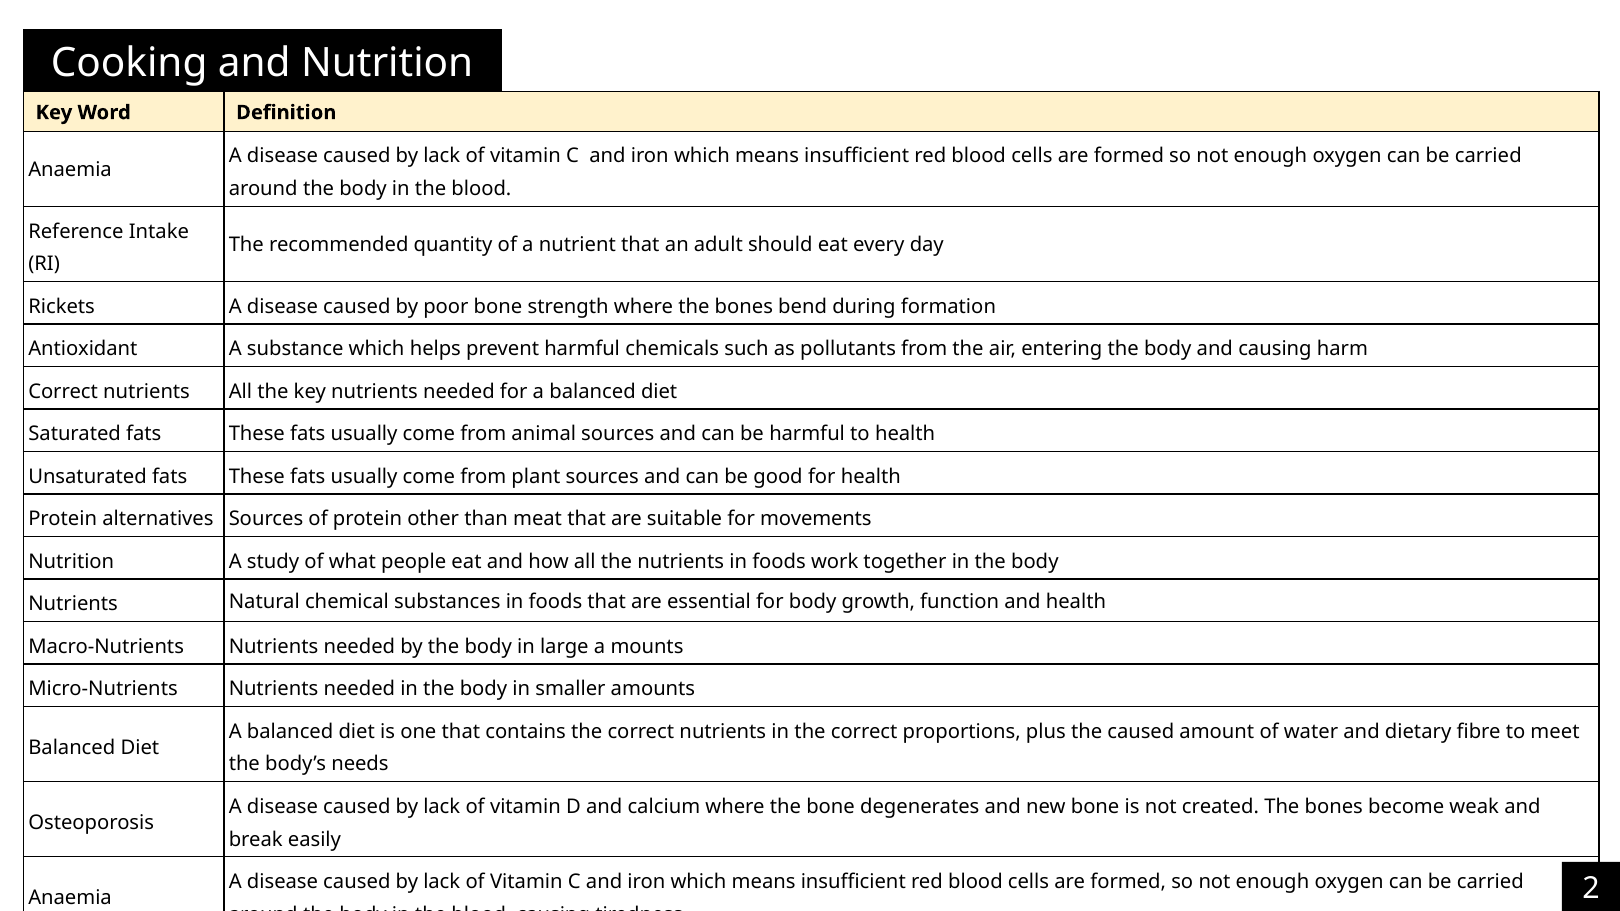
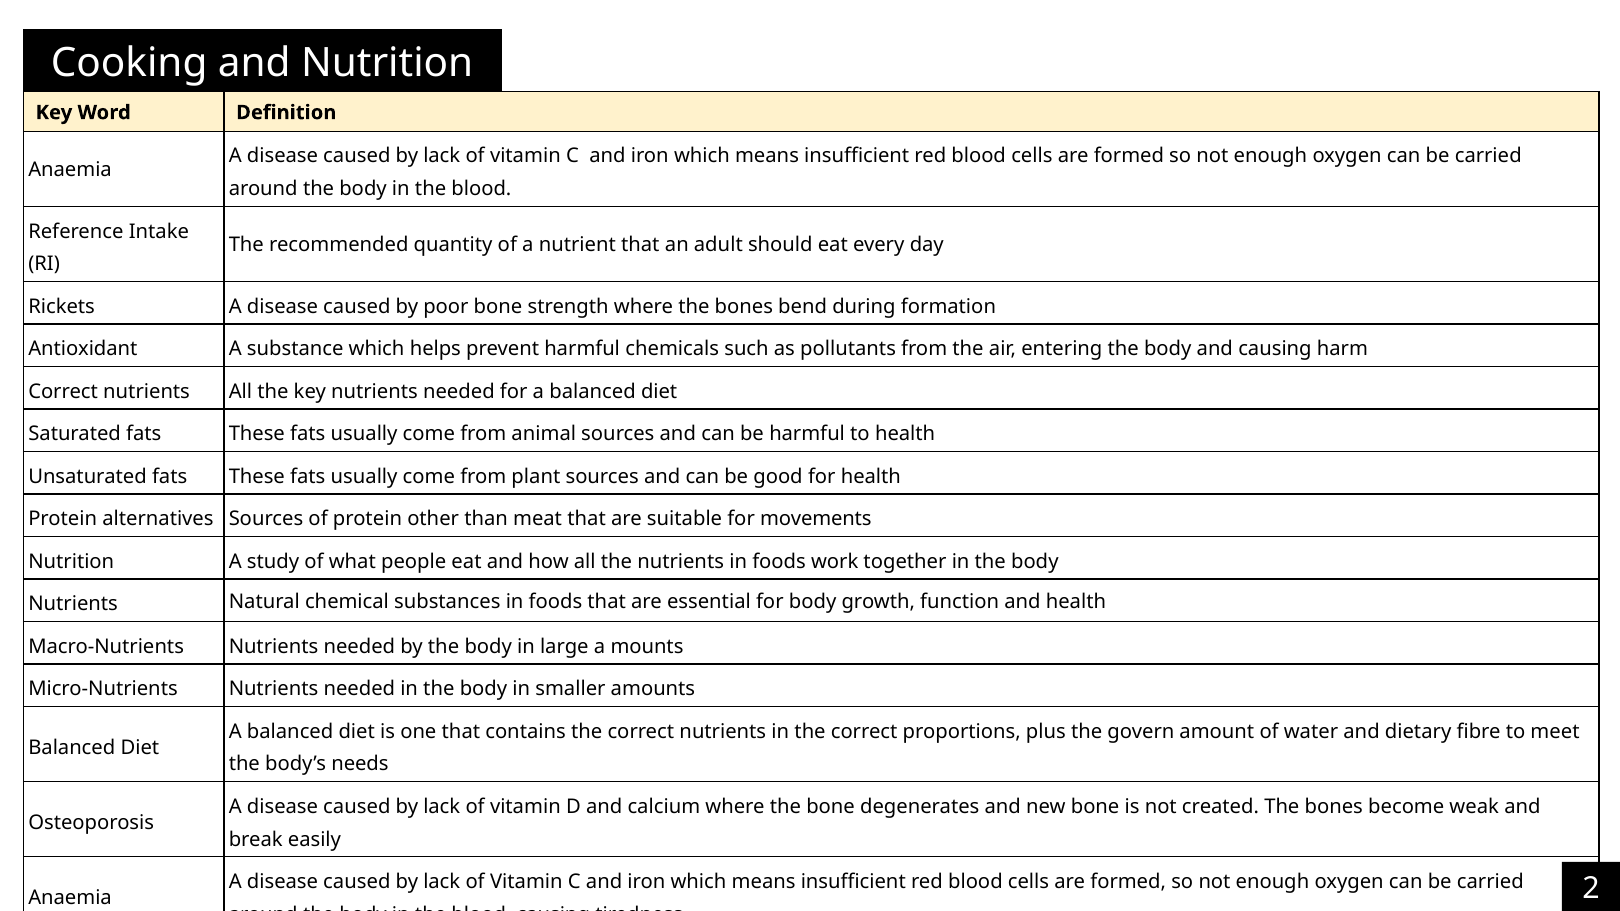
the caused: caused -> govern (1141, 732)
